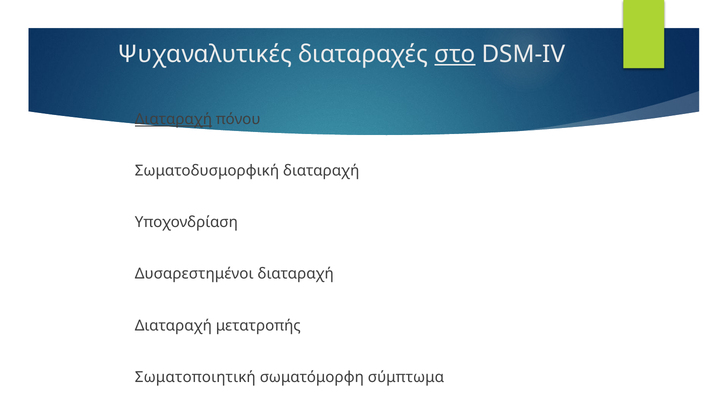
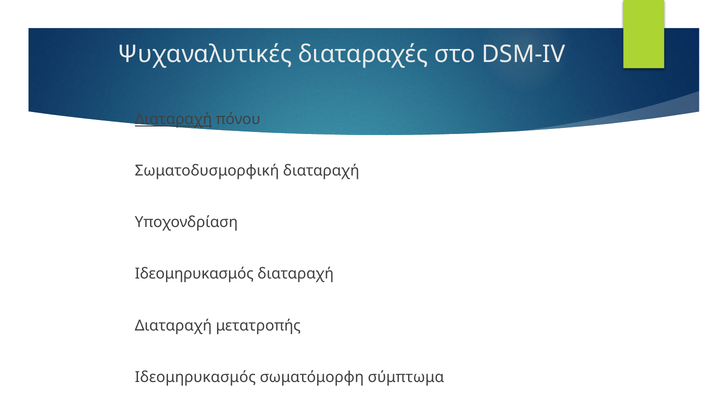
στο underline: present -> none (455, 55)
Δυσαρεστημένοι: Δυσαρεστημένοι -> Ιδεομηρυκασμός (194, 274)
Σωματοποιητική: Σωματοποιητική -> Ιδεομηρυκασμός (195, 377)
